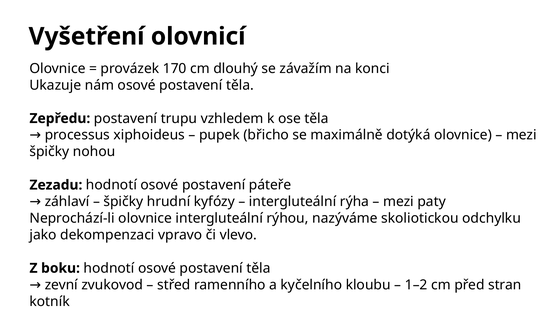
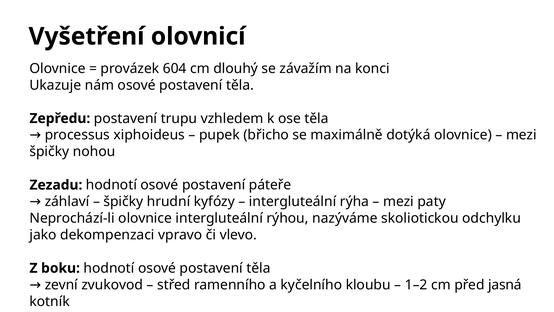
170: 170 -> 604 (175, 68)
stran: stran -> jasná (505, 284)
